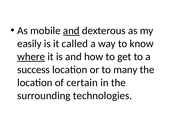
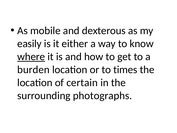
and underline: present -> none (71, 31)
called: called -> either (75, 44)
success: success -> burden (33, 70)
many: many -> times (125, 70)
technologies: technologies -> photographs (103, 96)
